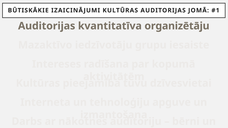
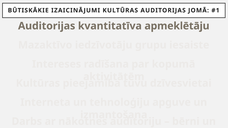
organizētāju: organizētāju -> apmeklētāju (177, 26)
